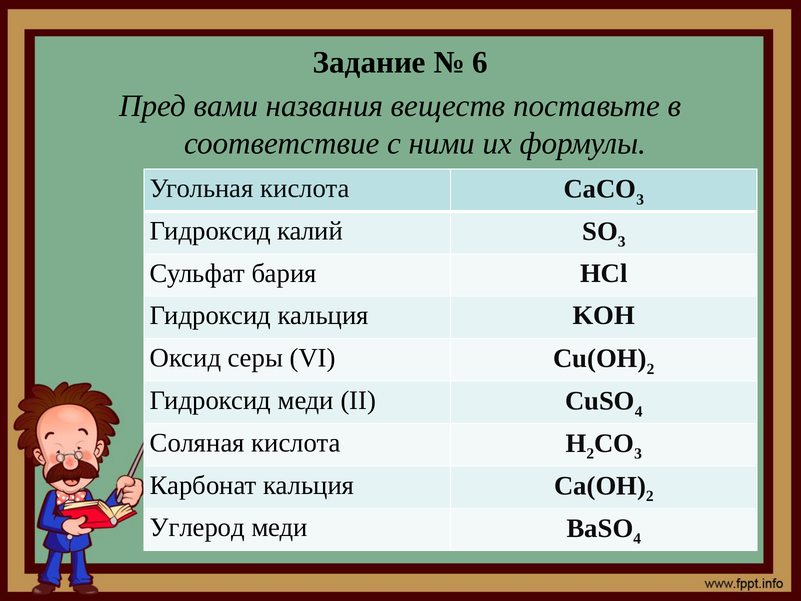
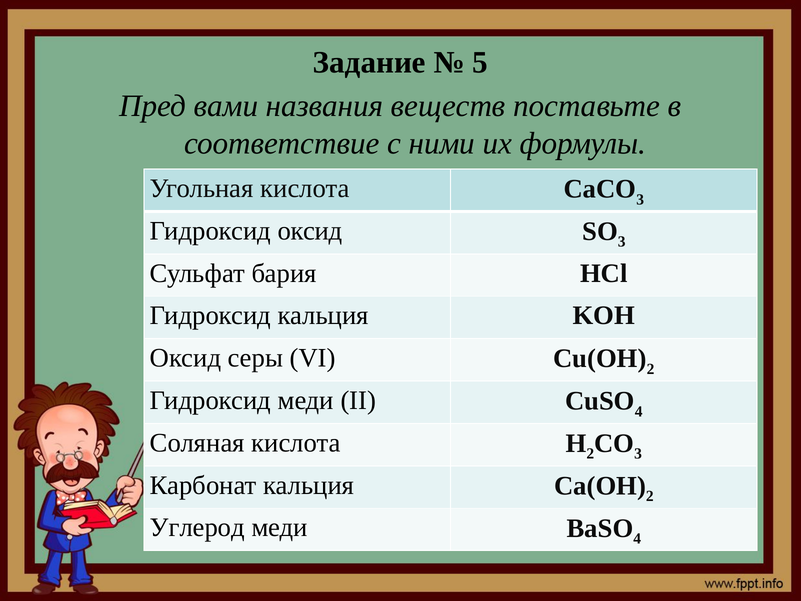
6: 6 -> 5 (480, 62)
Гидроксид калий: калий -> оксид (310, 231)
